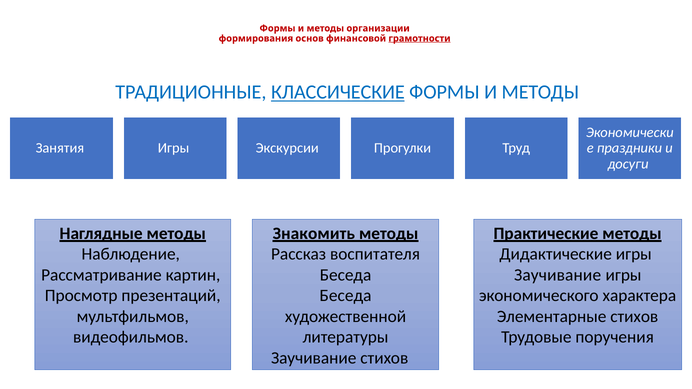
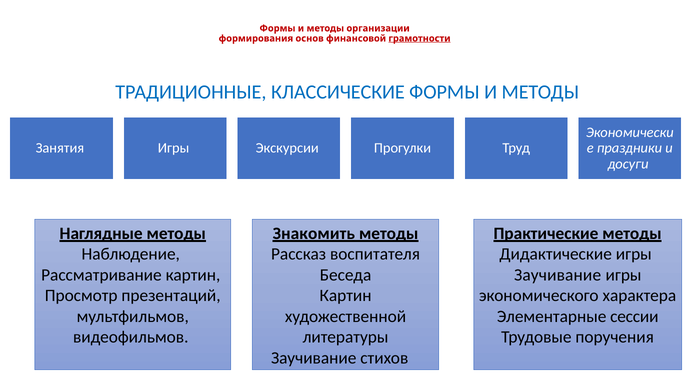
КЛАССИЧЕСКИЕ underline: present -> none (338, 92)
Беседа: Беседа -> Картин (346, 296)
Элементарные стихов: стихов -> сессии (634, 317)
